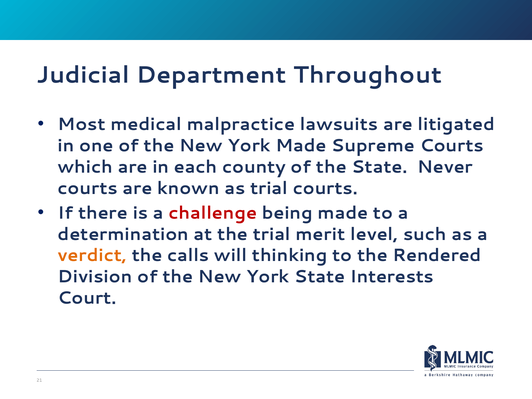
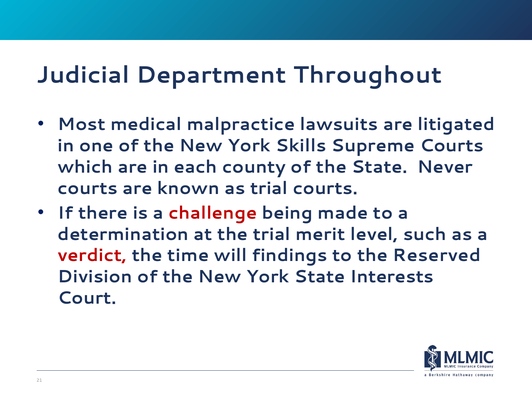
York Made: Made -> Skills (301, 146)
verdict colour: orange -> red (92, 255)
calls: calls -> time (188, 255)
thinking: thinking -> findings (290, 255)
Rendered: Rendered -> Reserved (437, 255)
